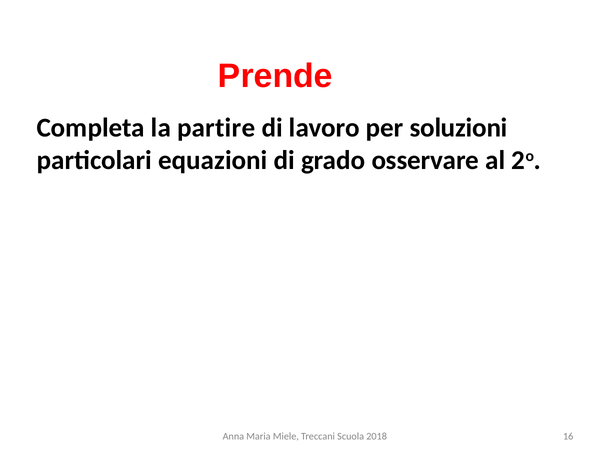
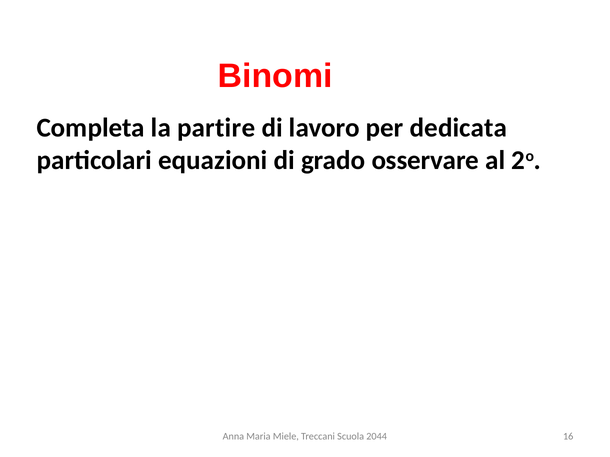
Prende: Prende -> Binomi (275, 76)
soluzioni: soluzioni -> dedicata (458, 128)
2018: 2018 -> 2044 (377, 437)
